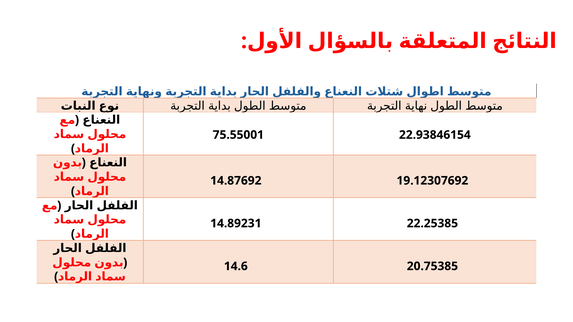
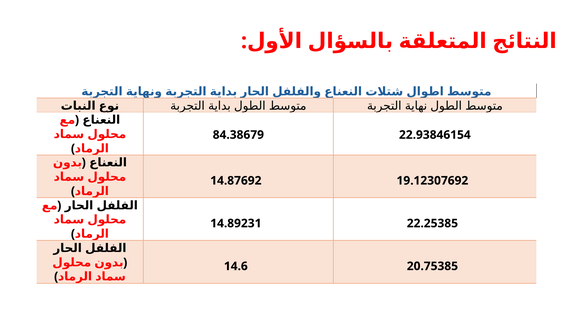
75.55001: 75.55001 -> 84.38679 (238, 135)
